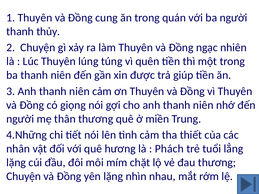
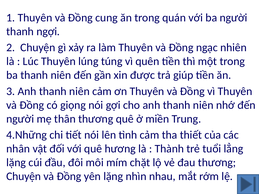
thủy: thủy -> ngợi (48, 31)
Phách: Phách -> Thành (169, 149)
